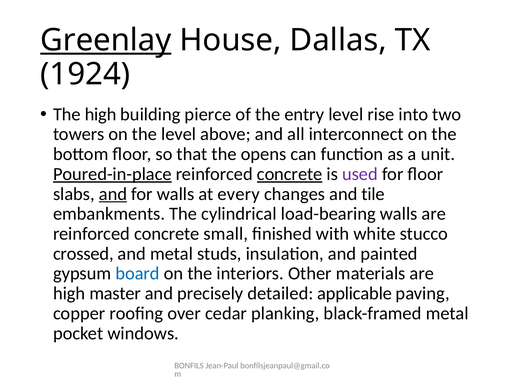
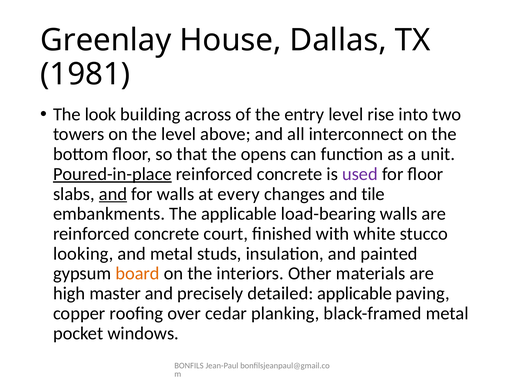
Greenlay underline: present -> none (106, 40)
1924: 1924 -> 1981 (85, 74)
The high: high -> look (101, 114)
pierce: pierce -> across (208, 114)
concrete underline: present -> none (290, 174)
The cylindrical: cylindrical -> applicable (239, 214)
small: small -> court (226, 234)
crossed: crossed -> looking (83, 254)
board colour: blue -> orange (138, 274)
